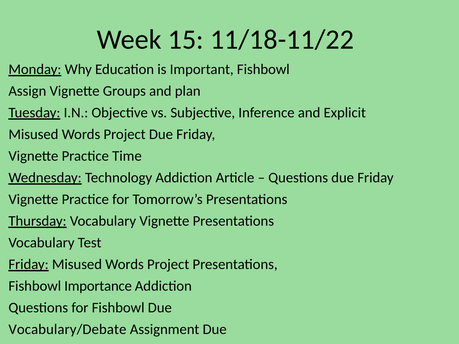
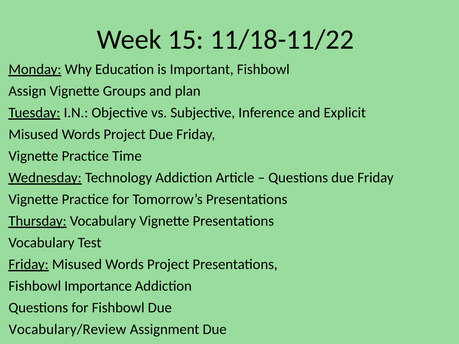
Vocabulary/Debate: Vocabulary/Debate -> Vocabulary/Review (67, 329)
